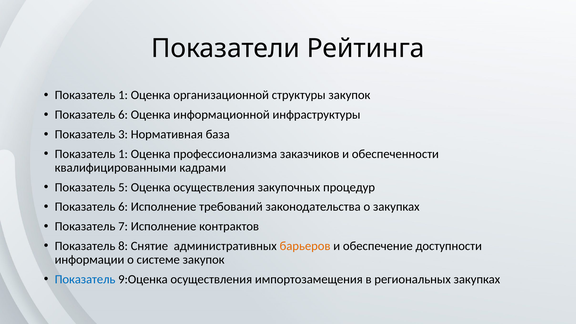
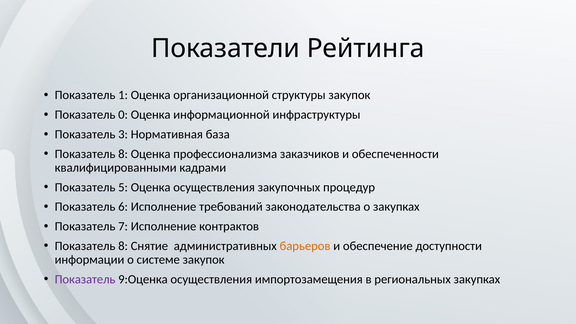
6: 6 -> 0 (123, 115)
1: 1 -> 8 (123, 154)
Показатель colour: blue -> purple (85, 279)
